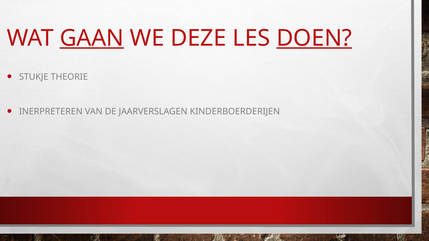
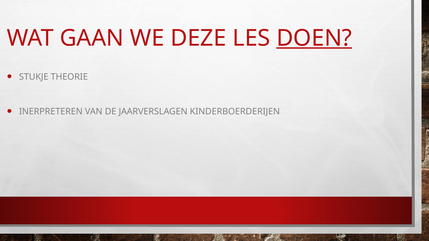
GAAN underline: present -> none (92, 38)
